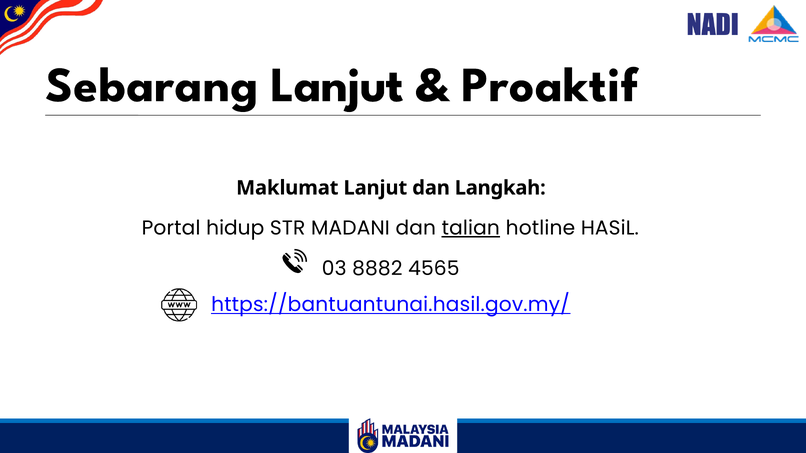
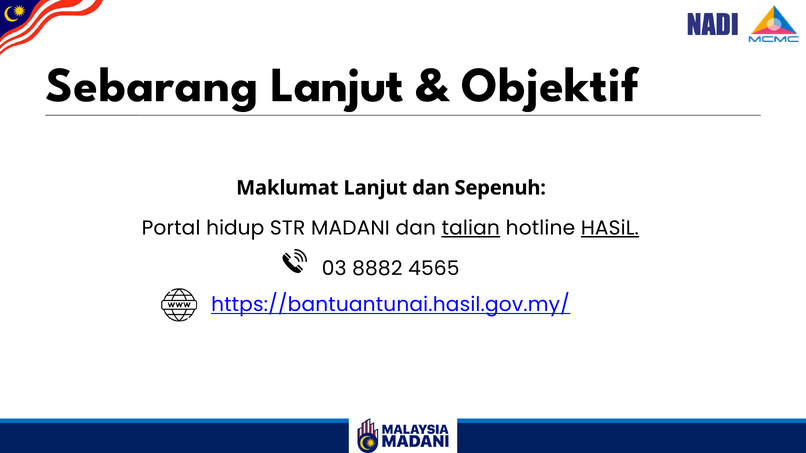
Proaktif: Proaktif -> Objektif (550, 85)
Langkah: Langkah -> Sepenuh (500, 188)
HASiL underline: none -> present (610, 228)
